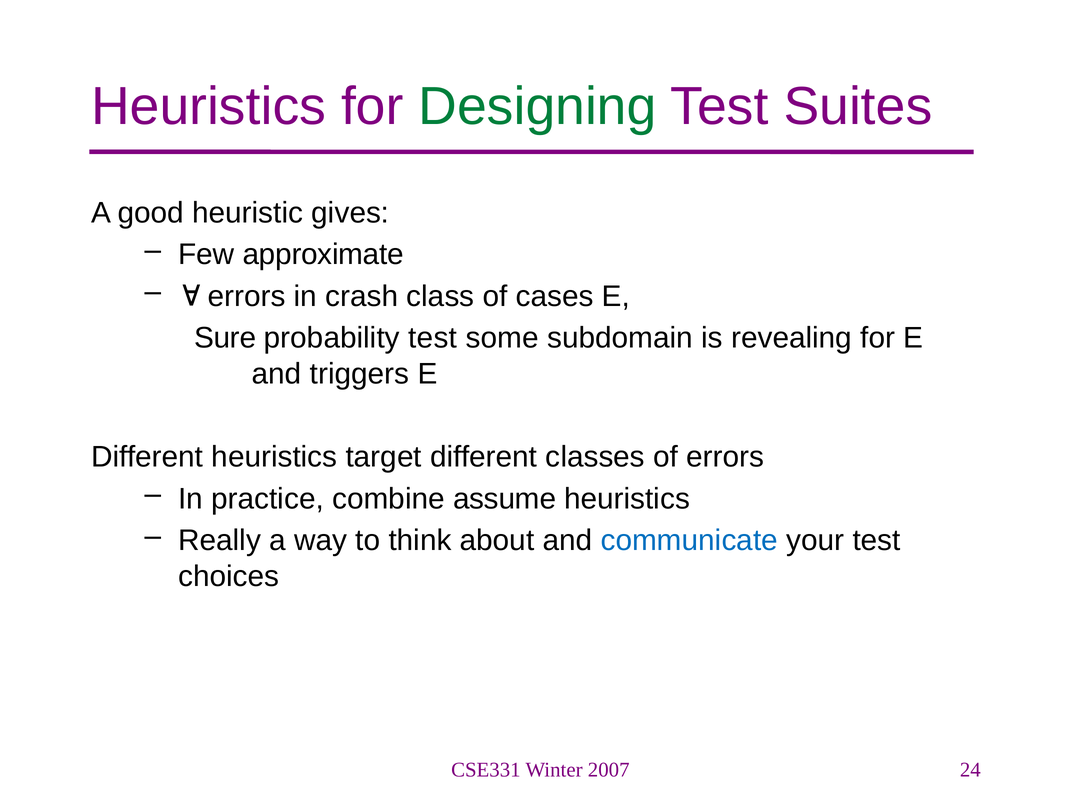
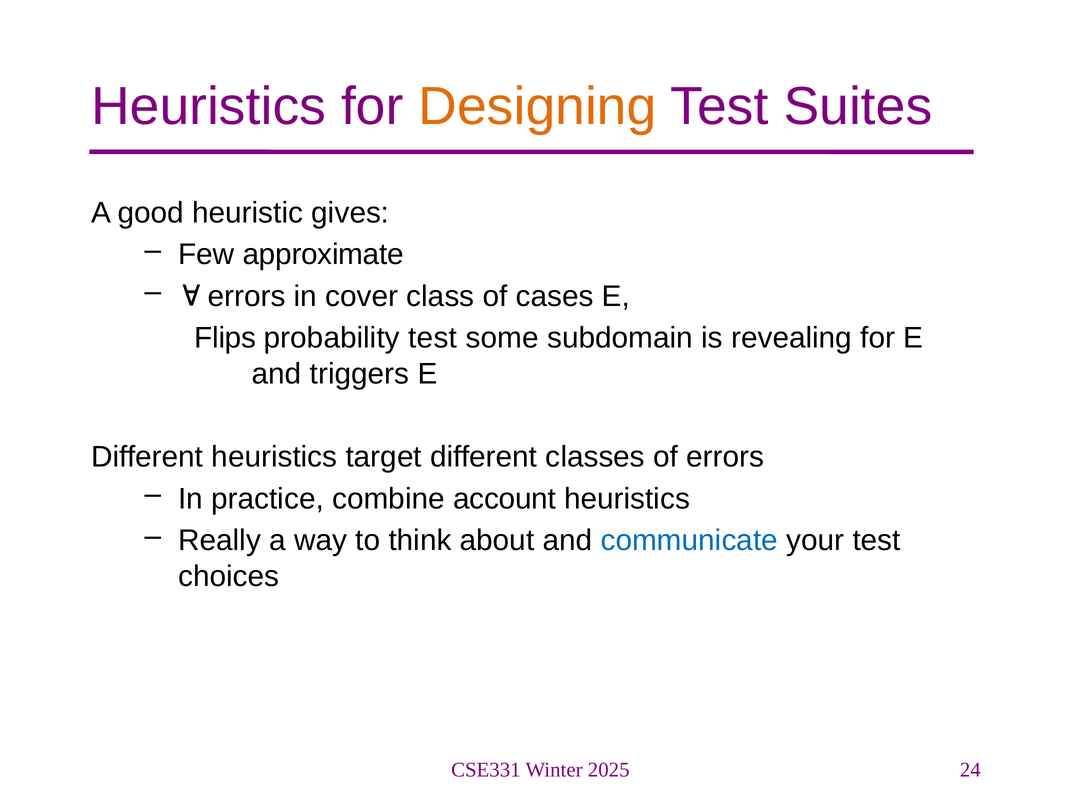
Designing colour: green -> orange (537, 106)
crash: crash -> cover (362, 296)
Sure: Sure -> Flips (225, 338)
assume: assume -> account (505, 499)
2007: 2007 -> 2025 (609, 770)
